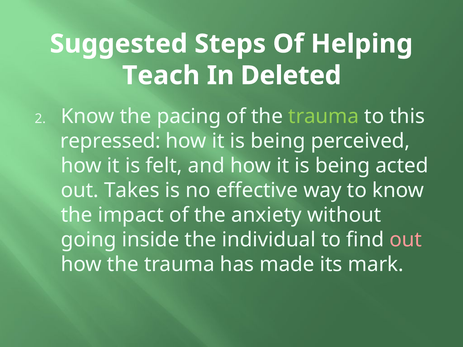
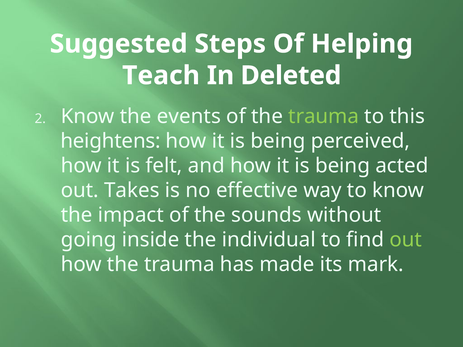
pacing: pacing -> events (189, 116)
repressed: repressed -> heightens (111, 141)
anxiety: anxiety -> sounds (266, 215)
out colour: pink -> light green (406, 240)
